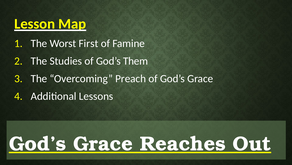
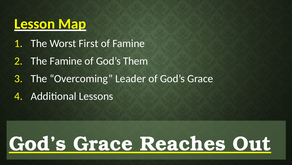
The Studies: Studies -> Famine (66, 61)
Preach: Preach -> Leader (131, 78)
